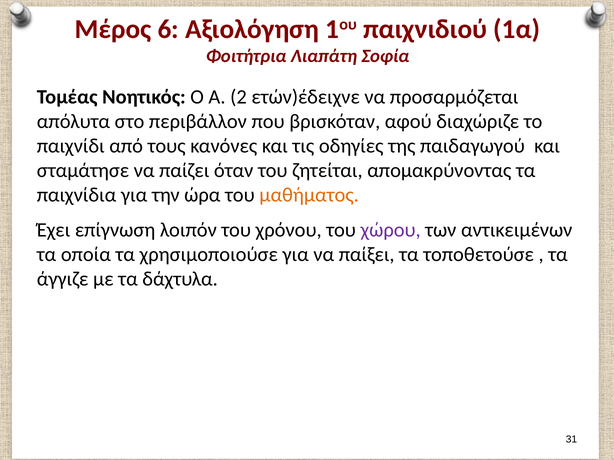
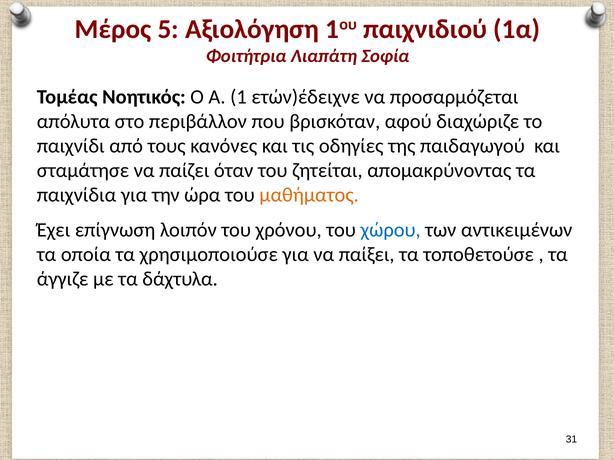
6: 6 -> 5 (168, 29)
2: 2 -> 1 (238, 97)
χώρου colour: purple -> blue (391, 230)
